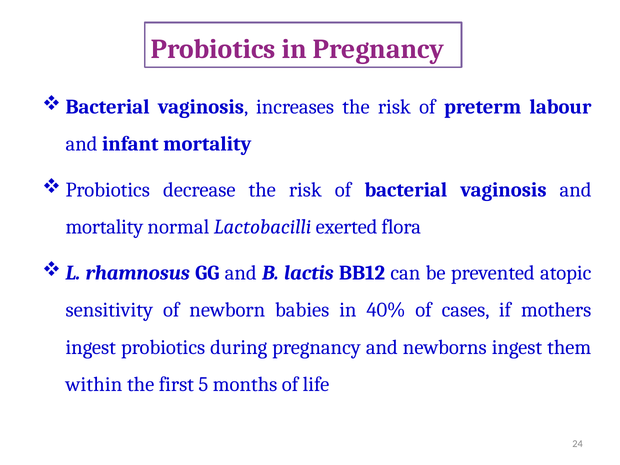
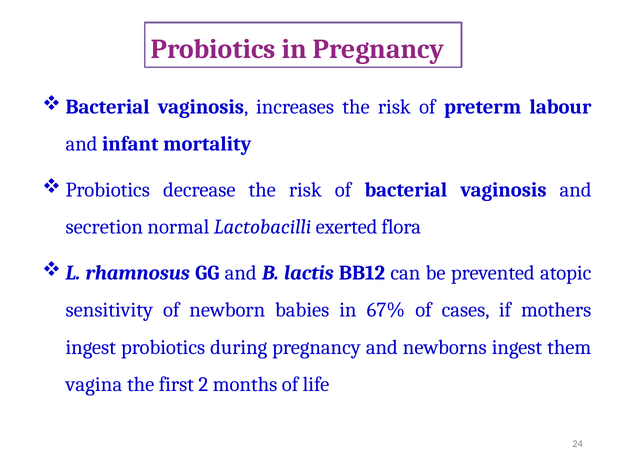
mortality: mortality -> secretion (104, 227)
40%: 40% -> 67% (386, 310)
within: within -> vagina (94, 384)
5: 5 -> 2 (203, 384)
